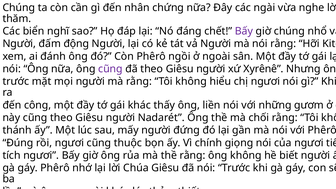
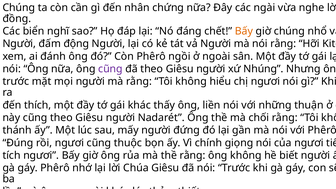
thăm: thăm -> đồng (17, 19)
Bấy colour: purple -> orange (244, 31)
Xyrênê: Xyrênê -> Nhúng (263, 69)
công: công -> thích (38, 105)
gươm: gươm -> thuận (309, 105)
